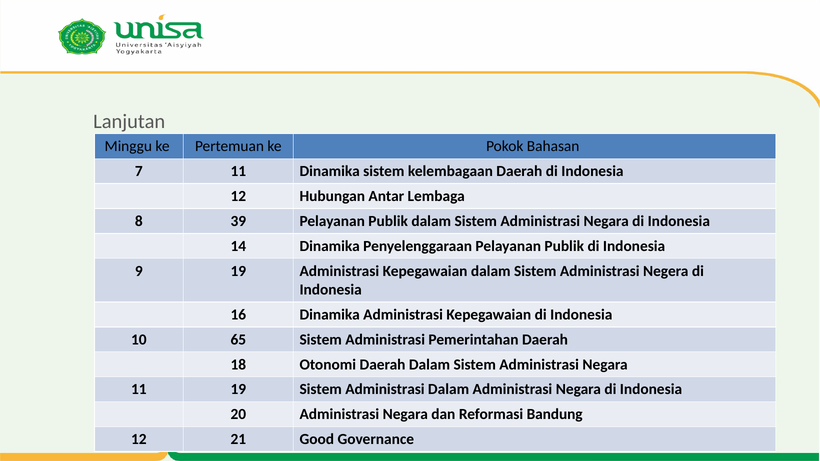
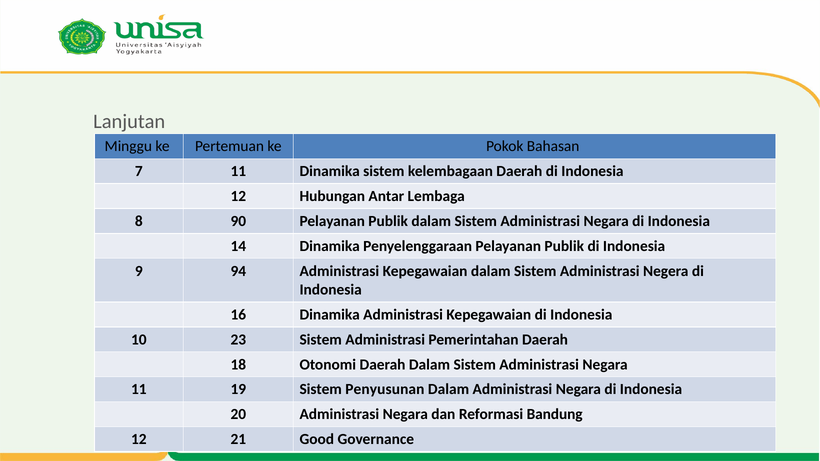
39: 39 -> 90 (238, 221)
9 19: 19 -> 94 (238, 271)
65: 65 -> 23 (238, 340)
19 Sistem Administrasi: Administrasi -> Penyusunan (385, 390)
